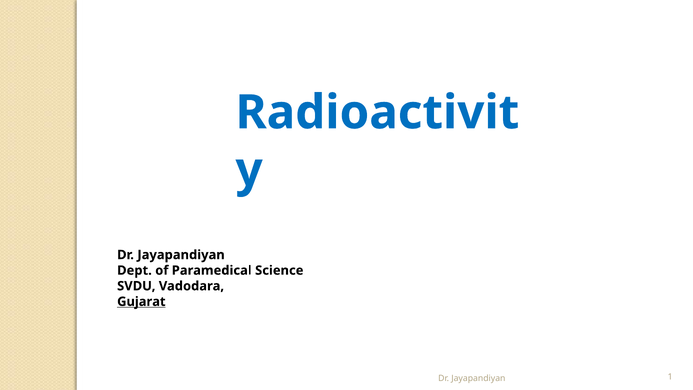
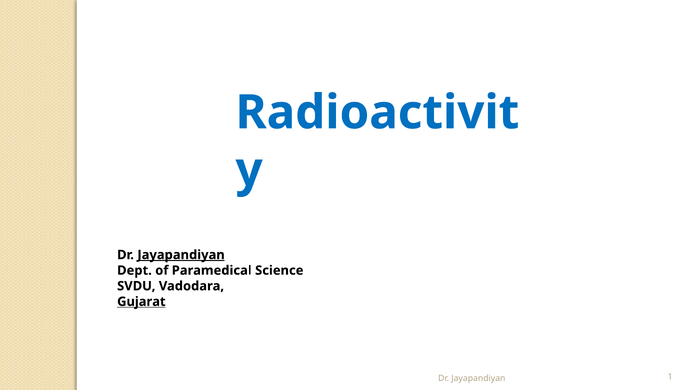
Jayapandiyan underline: none -> present (181, 255)
